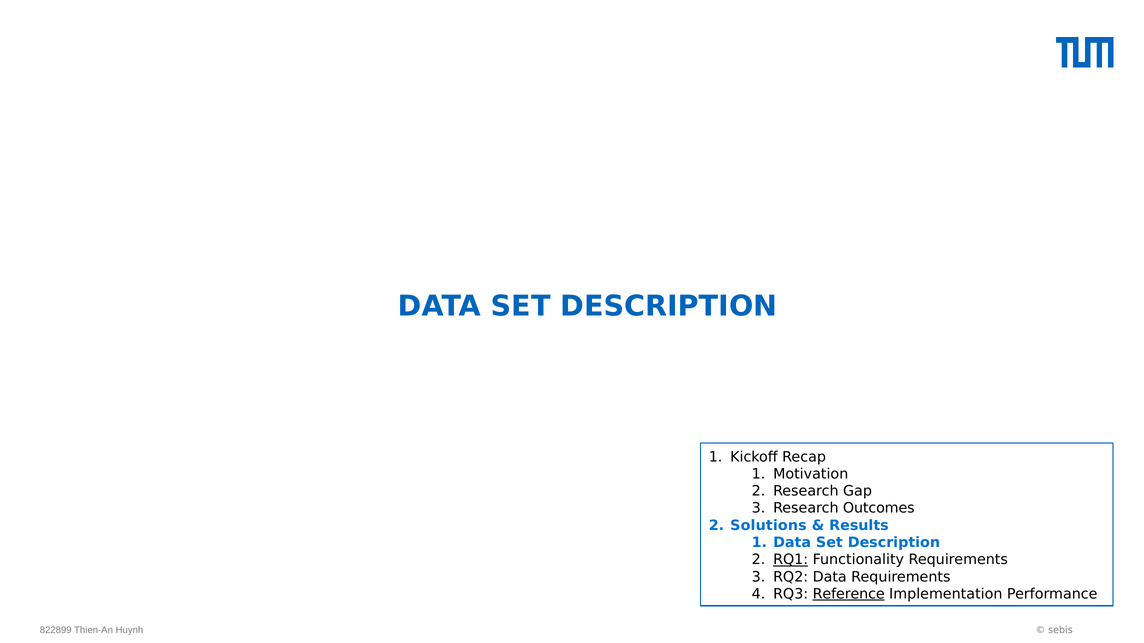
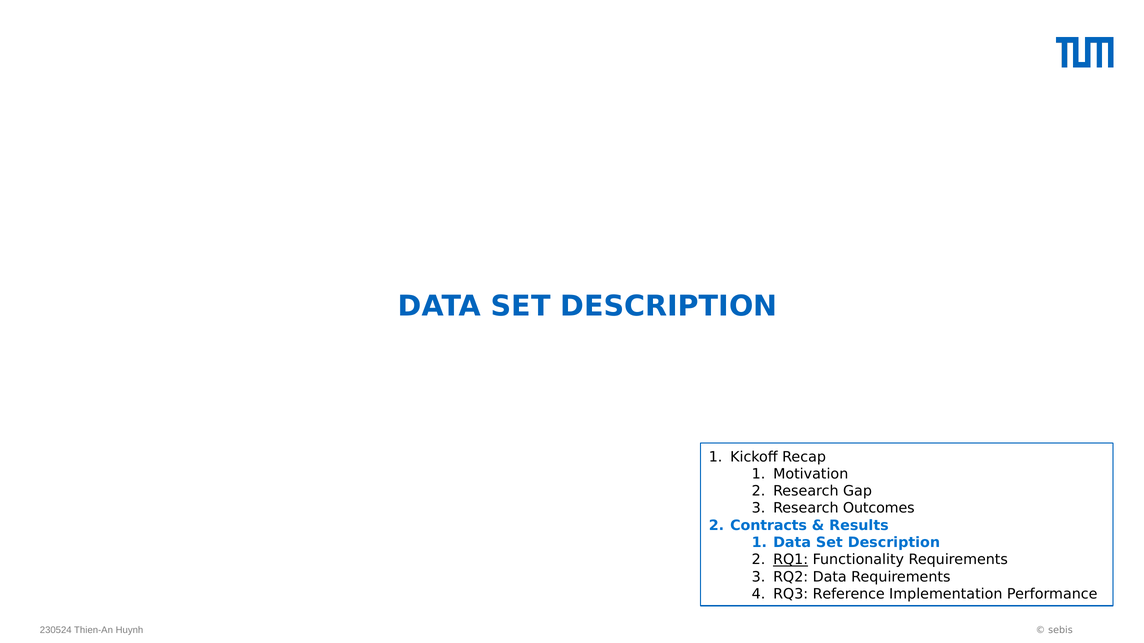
Solutions: Solutions -> Contracts (769, 526)
Reference underline: present -> none (849, 594)
822899: 822899 -> 230524 (56, 631)
